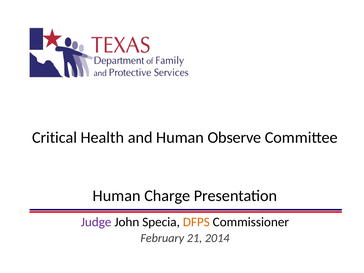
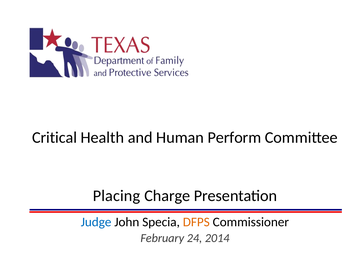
Observe: Observe -> Perform (234, 138)
Human: Human -> Placing (117, 196)
Judge colour: purple -> blue (96, 222)
21: 21 -> 24 (195, 238)
